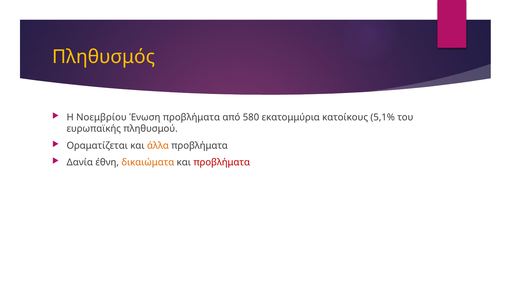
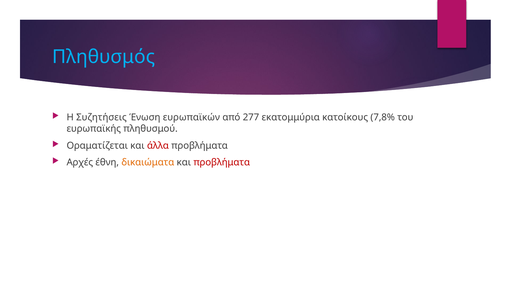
Πληθυσμός colour: yellow -> light blue (104, 57)
Νοεμβρίου: Νοεμβρίου -> Συζητήσεις (101, 117)
Ένωση προβλήματα: προβλήματα -> ευρωπαϊκών (191, 117)
580: 580 -> 277 (251, 117)
5,1%: 5,1% -> 7,8% (383, 117)
άλλα colour: orange -> red (158, 146)
Δανία: Δανία -> Αρχές (80, 163)
